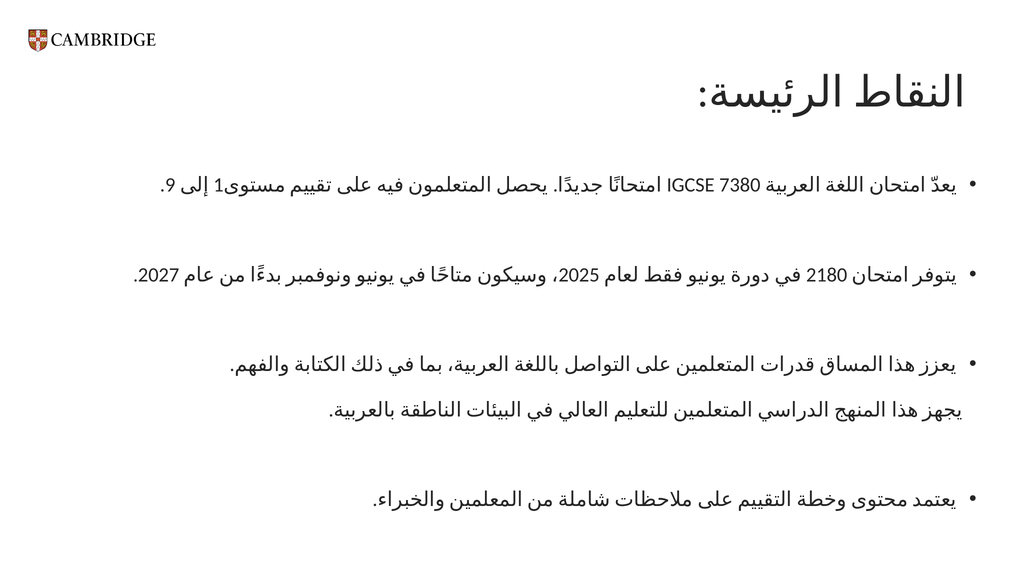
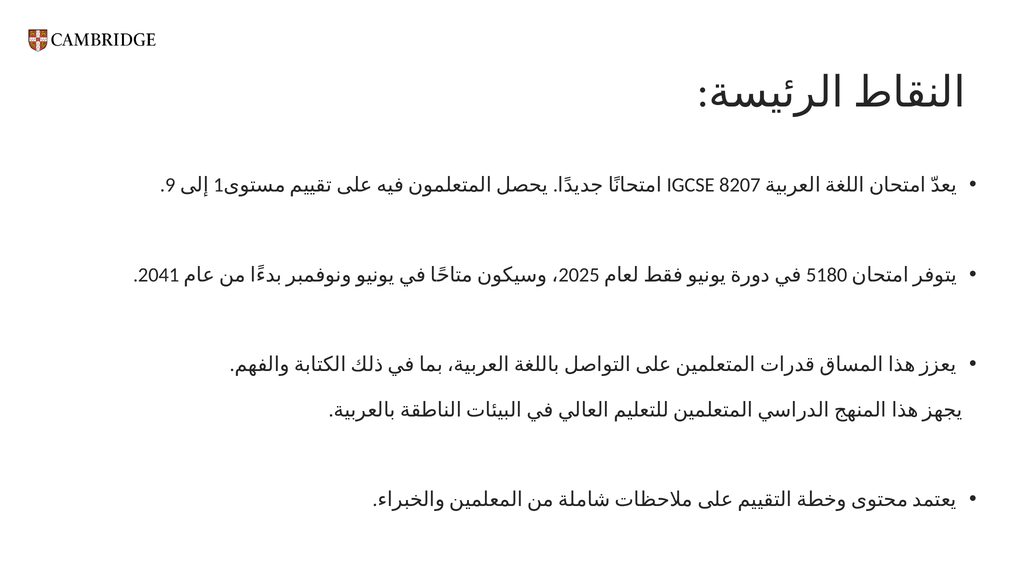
7380: 7380 -> 8207 (740, 185)
2027: 2027 -> 2041 (159, 275)
2180: 2180 -> 5180 (827, 275)
